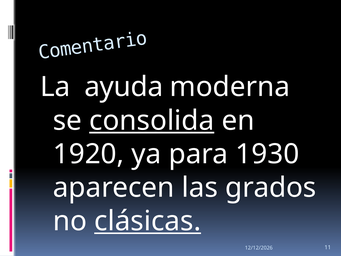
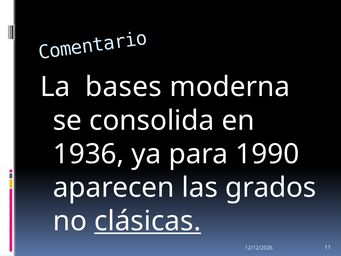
ayuda: ayuda -> bases (123, 87)
consolida underline: present -> none (152, 120)
1920: 1920 -> 1936 (89, 154)
1930: 1930 -> 1990 (267, 154)
